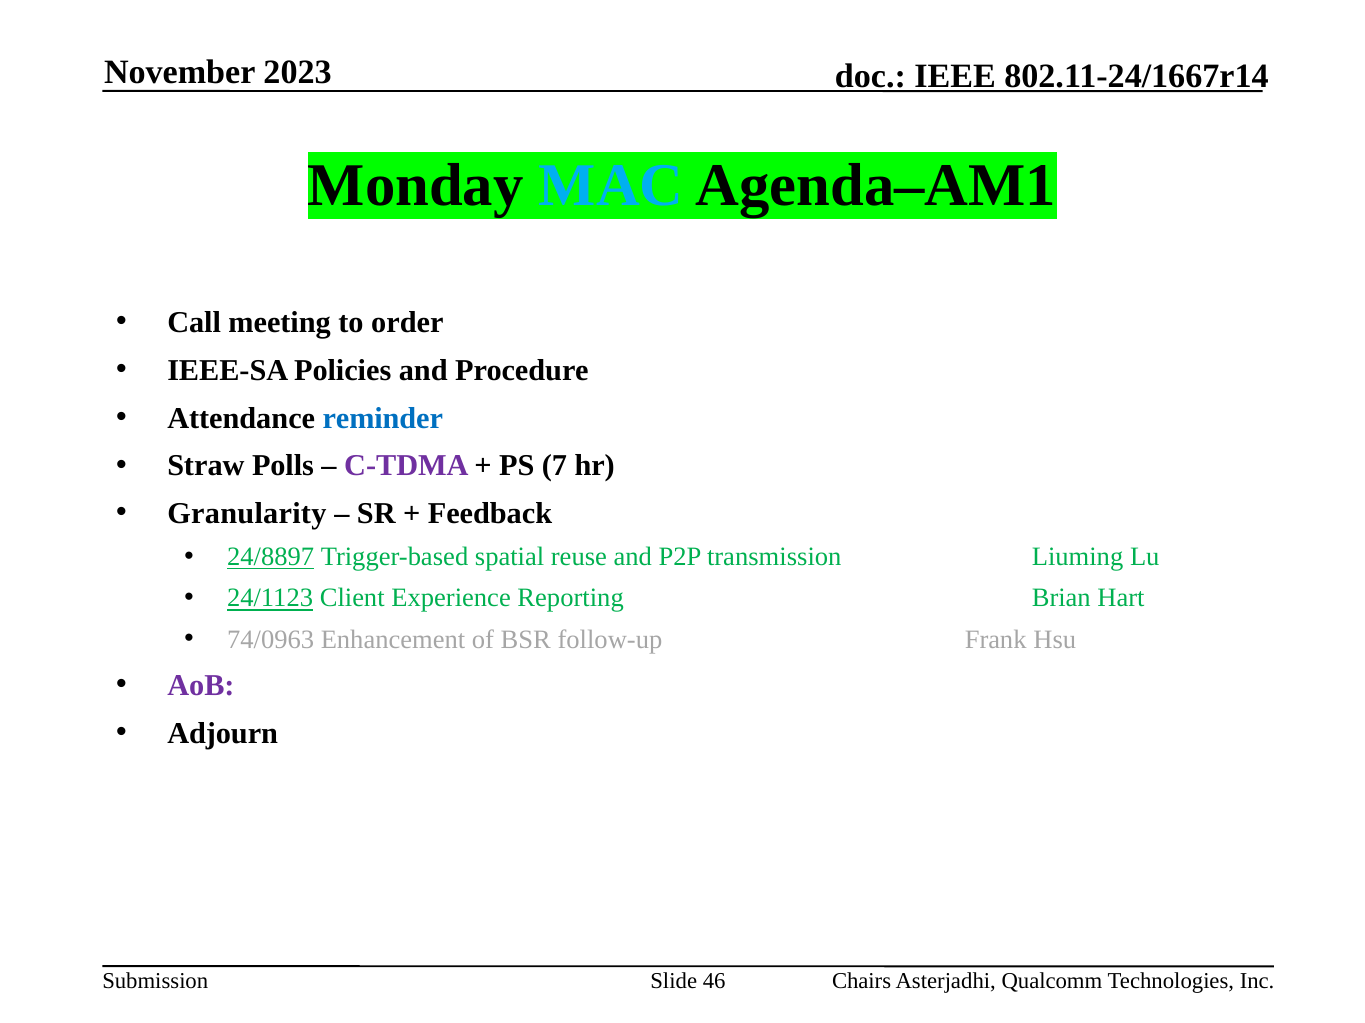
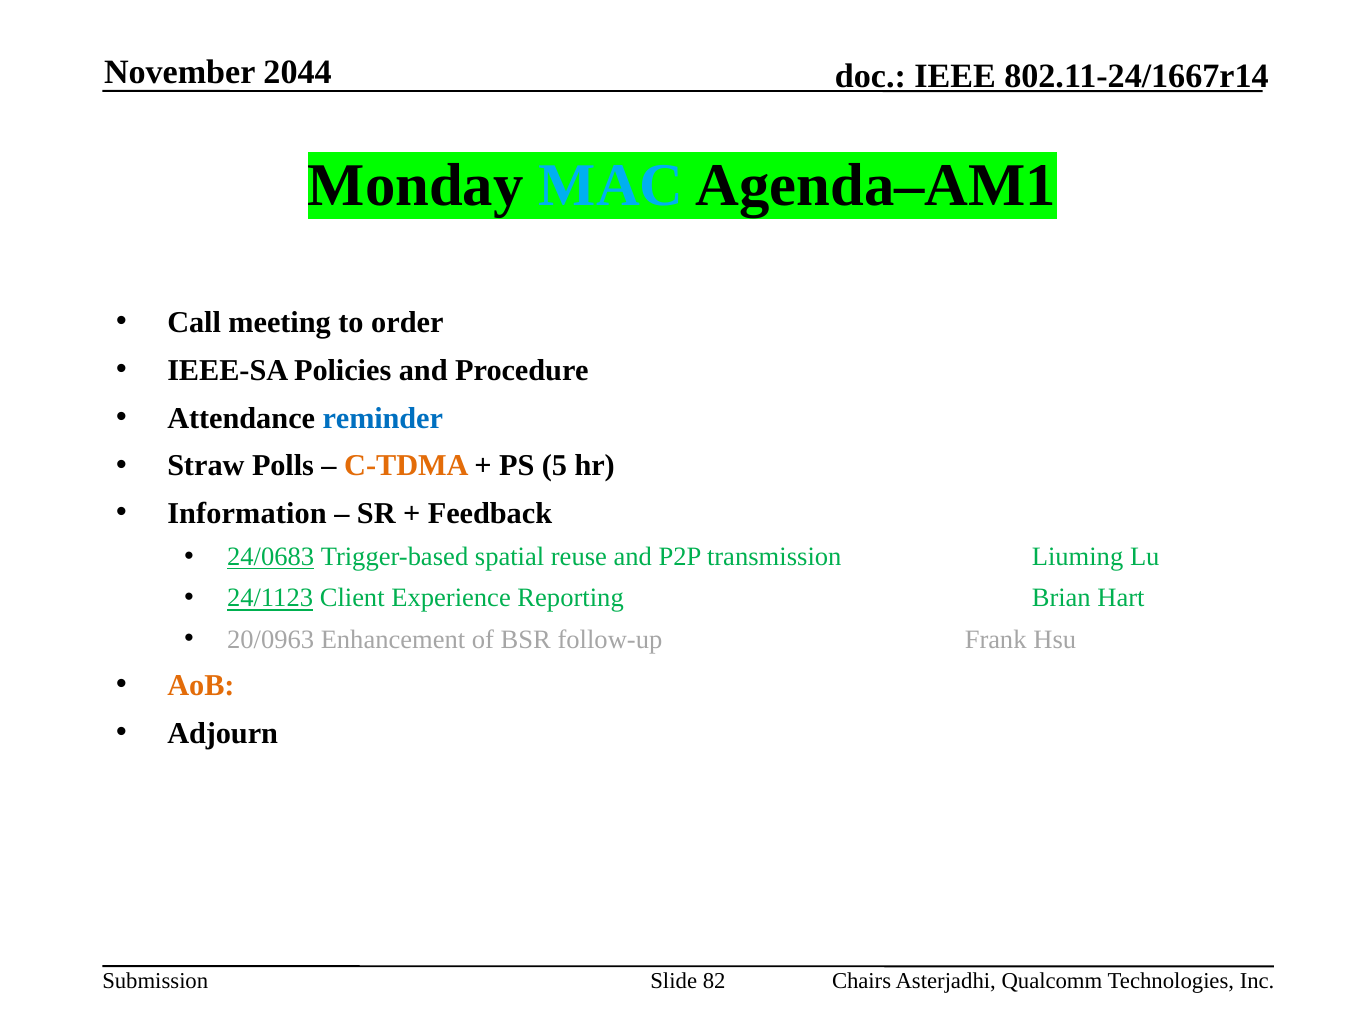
2023: 2023 -> 2044 (298, 72)
C-TDMA colour: purple -> orange (406, 466)
7: 7 -> 5 (554, 466)
Granularity: Granularity -> Information (247, 514)
24/8897: 24/8897 -> 24/0683 (271, 557)
74/0963: 74/0963 -> 20/0963 (271, 640)
AoB colour: purple -> orange (201, 686)
46: 46 -> 82 (714, 982)
